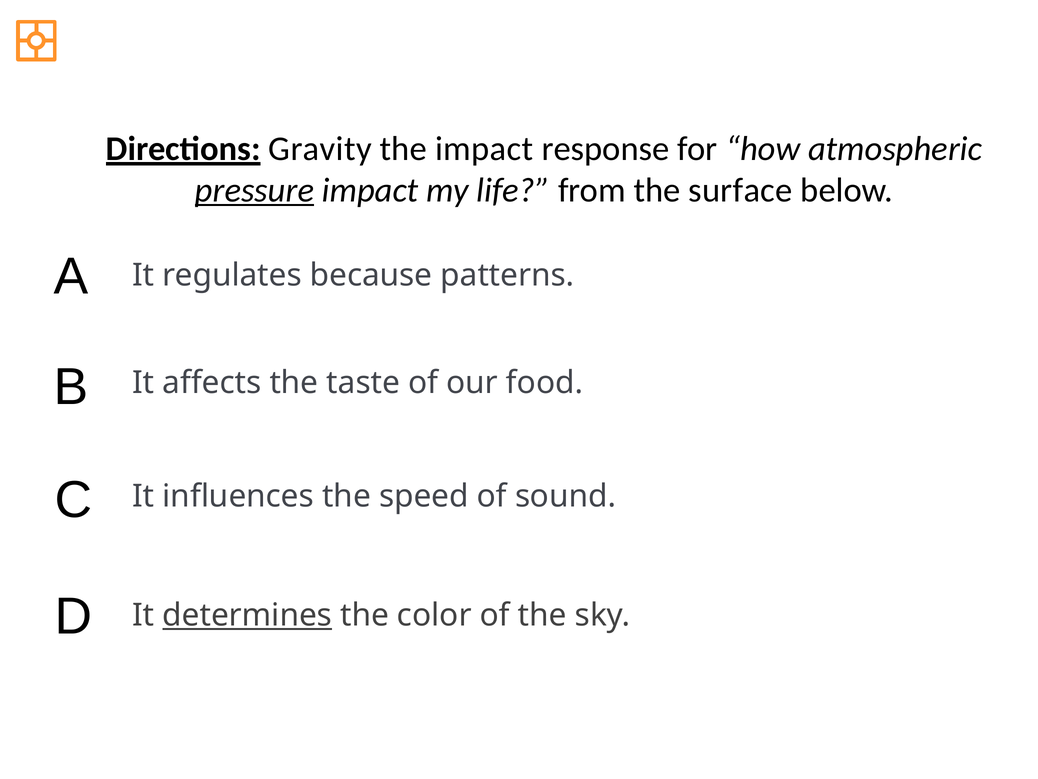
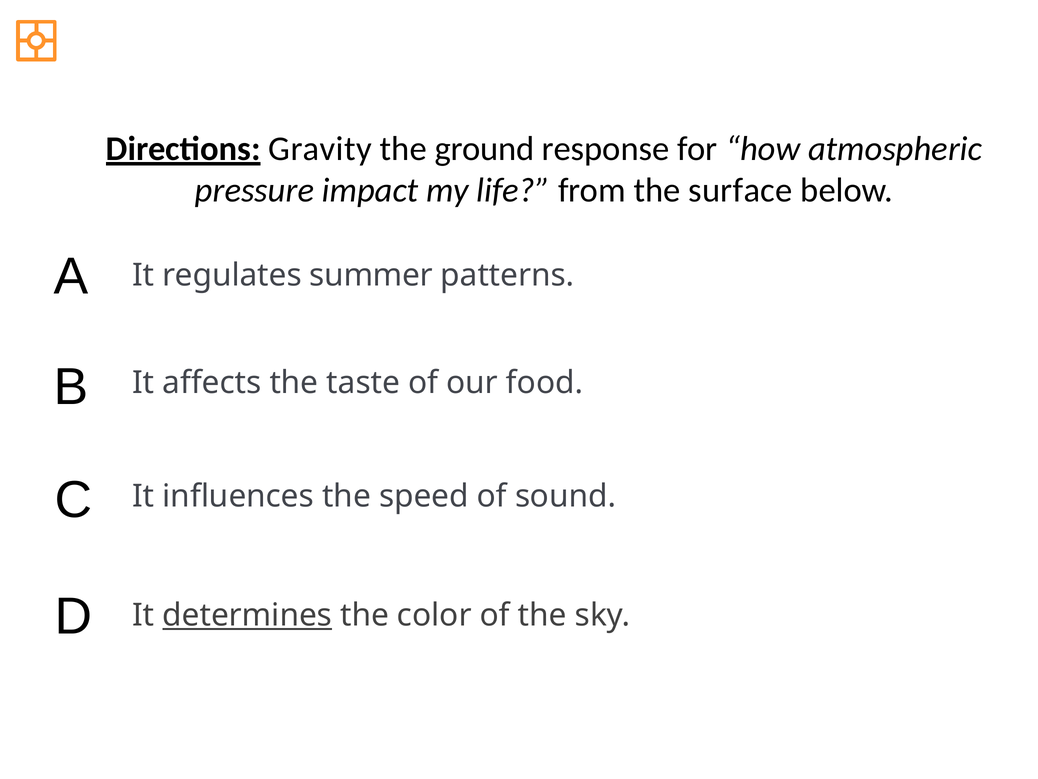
the impact: impact -> ground (484, 149)
pressure underline: present -> none (254, 190)
because: because -> summer (371, 275)
